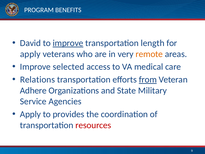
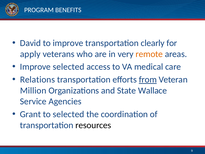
improve underline: present -> none (68, 43)
length: length -> clearly (153, 43)
Adhere: Adhere -> Million (33, 90)
Military: Military -> Wallace (153, 90)
Apply: Apply -> Grant (30, 114)
to provides: provides -> selected (68, 114)
resources colour: red -> black (93, 125)
